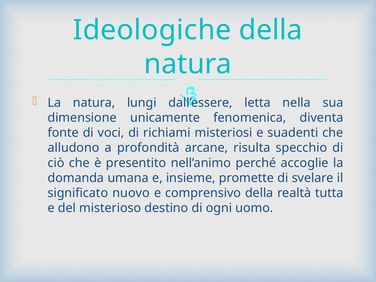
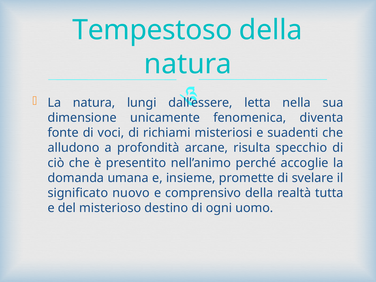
Ideologiche: Ideologiche -> Tempestoso (152, 30)
